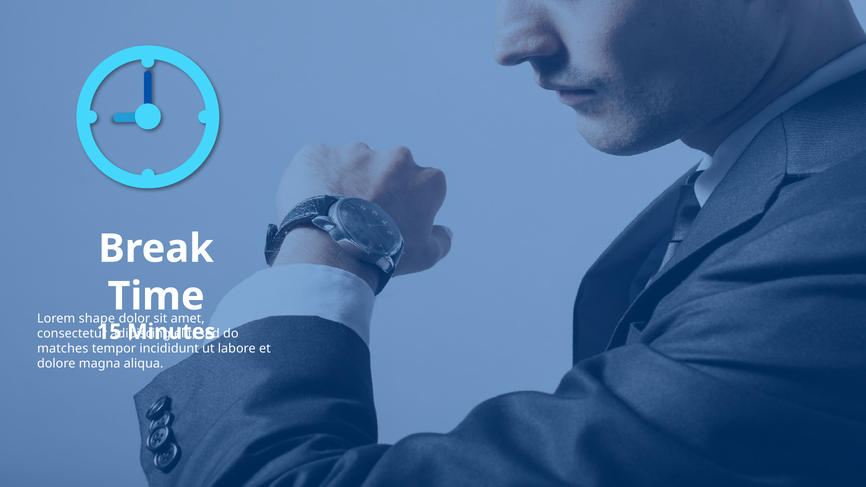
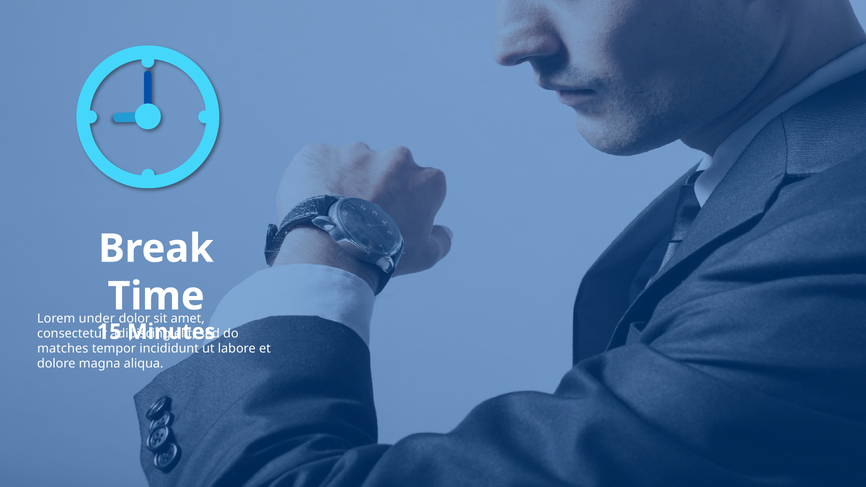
shape: shape -> under (97, 318)
